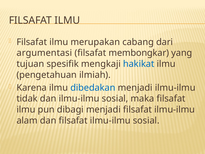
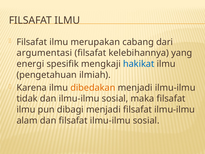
membongkar: membongkar -> kelebihannya (139, 53)
tujuan: tujuan -> energi (30, 64)
dibedakan colour: blue -> orange (93, 88)
